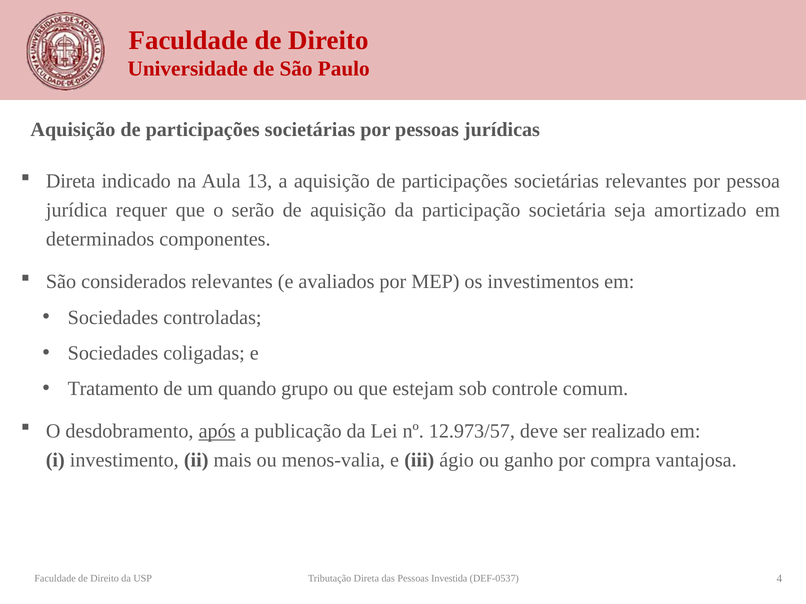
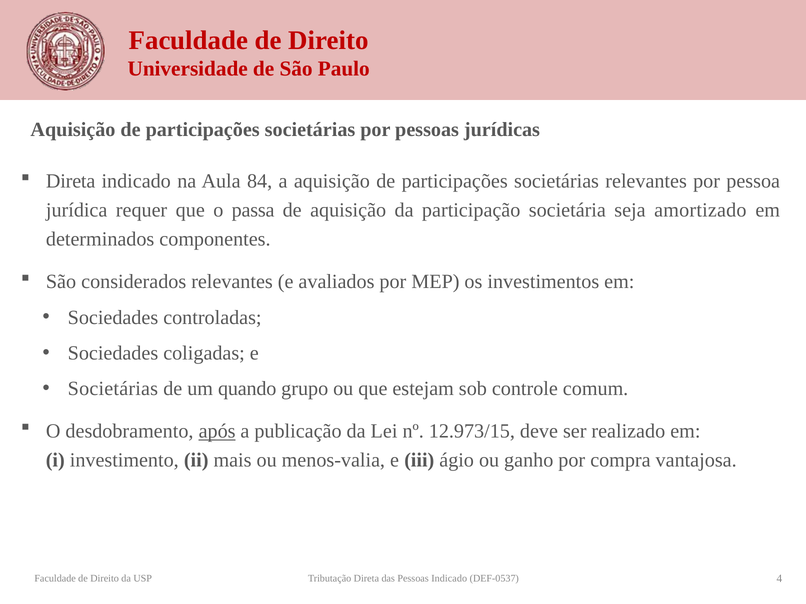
13: 13 -> 84 (260, 181)
serão: serão -> passa (253, 210)
Tratamento: Tratamento -> Societárias (113, 389)
12.973/57: 12.973/57 -> 12.973/15 (472, 432)
Pessoas Investida: Investida -> Indicado (449, 579)
